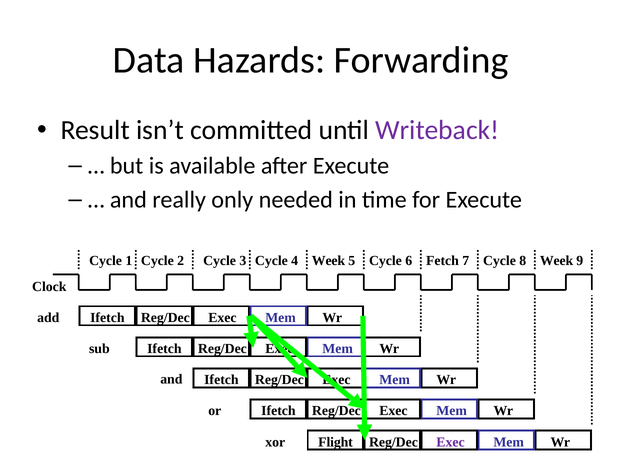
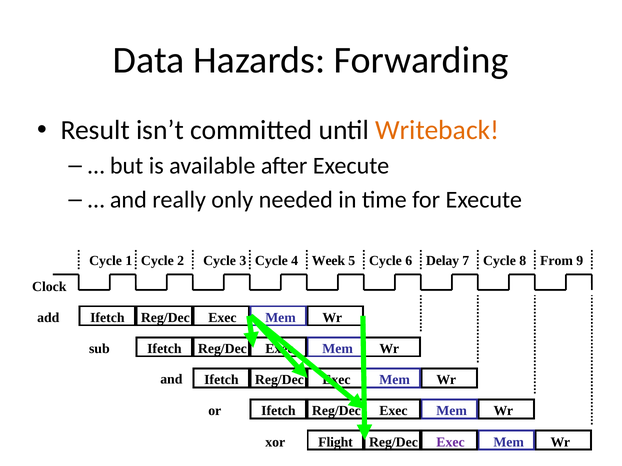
Writeback colour: purple -> orange (437, 130)
Fetch: Fetch -> Delay (443, 261)
8 Week: Week -> From (557, 261)
